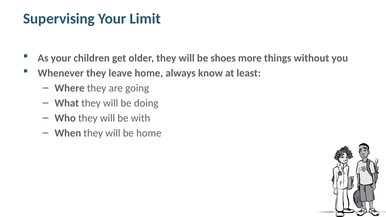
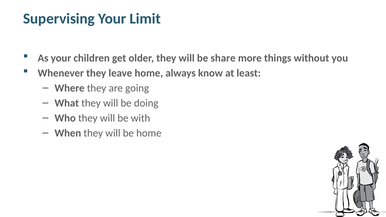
shoes: shoes -> share (223, 58)
